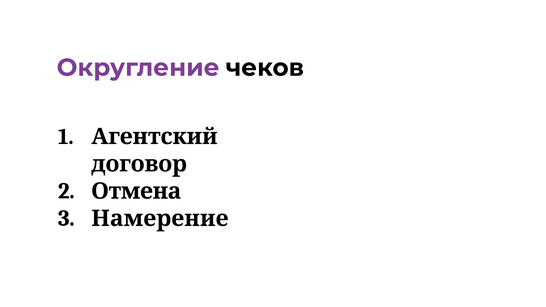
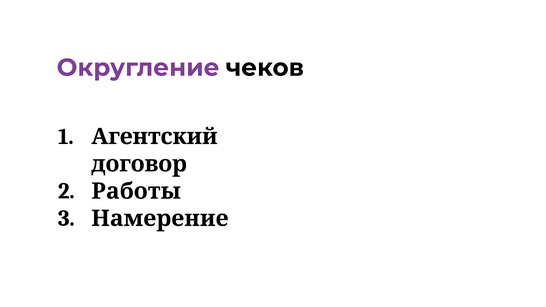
Отмена: Отмена -> Работы (136, 191)
